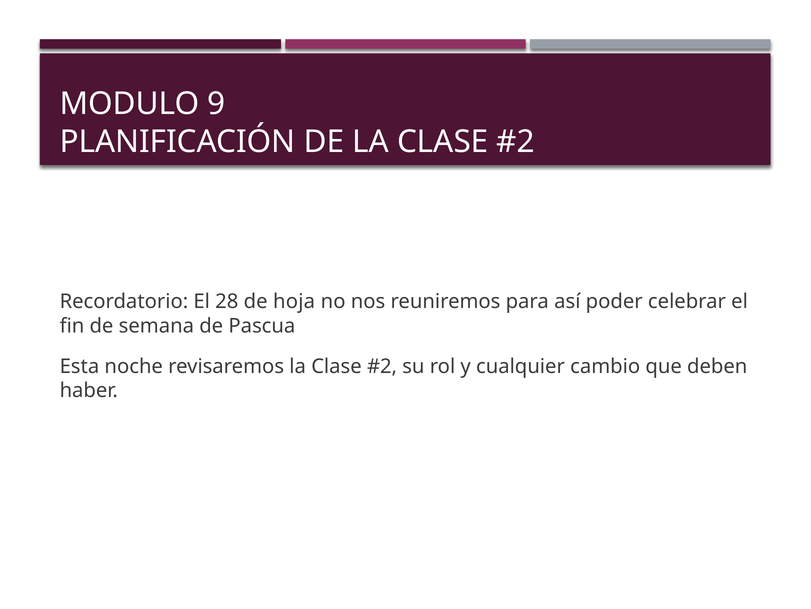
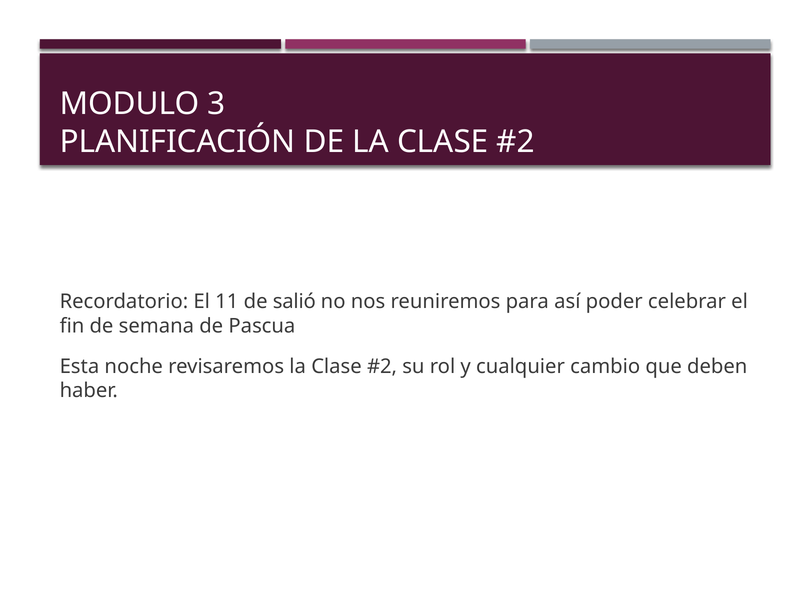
9: 9 -> 3 (216, 104)
28: 28 -> 11 (227, 301)
hoja: hoja -> salió (294, 301)
